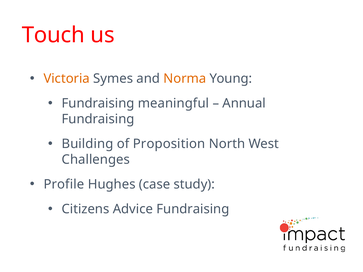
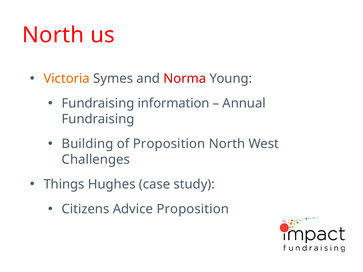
Touch: Touch -> North (53, 35)
Norma colour: orange -> red (185, 79)
meaningful: meaningful -> information (174, 104)
Profile: Profile -> Things (64, 185)
Advice Fundraising: Fundraising -> Proposition (193, 209)
